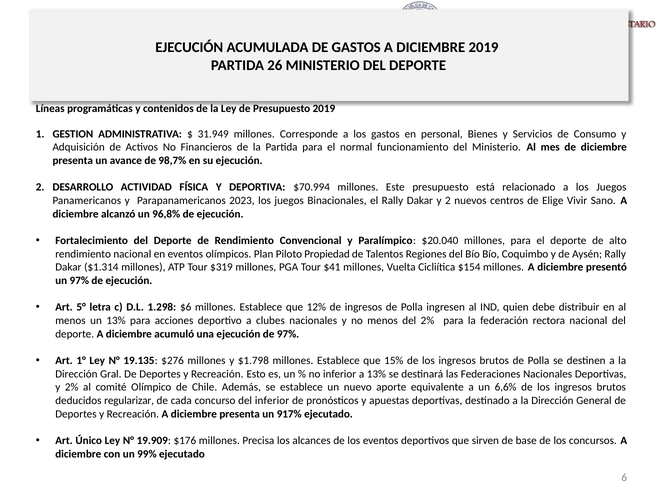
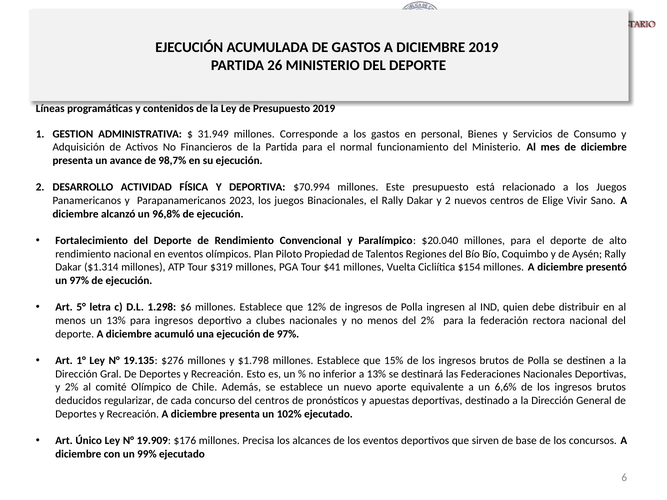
para acciones: acciones -> ingresos (174, 321)
del inferior: inferior -> centros (272, 401)
917%: 917% -> 102% (289, 414)
